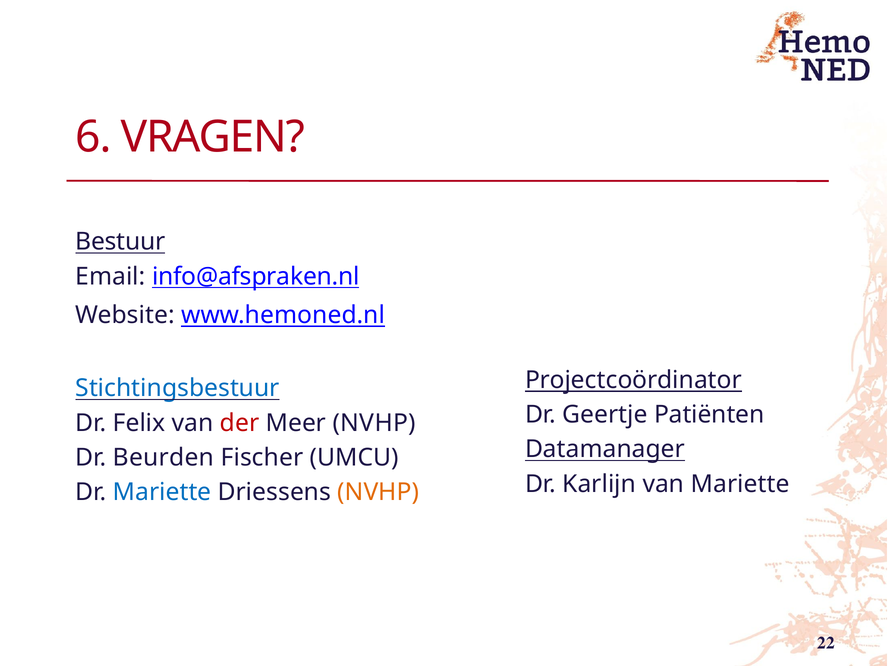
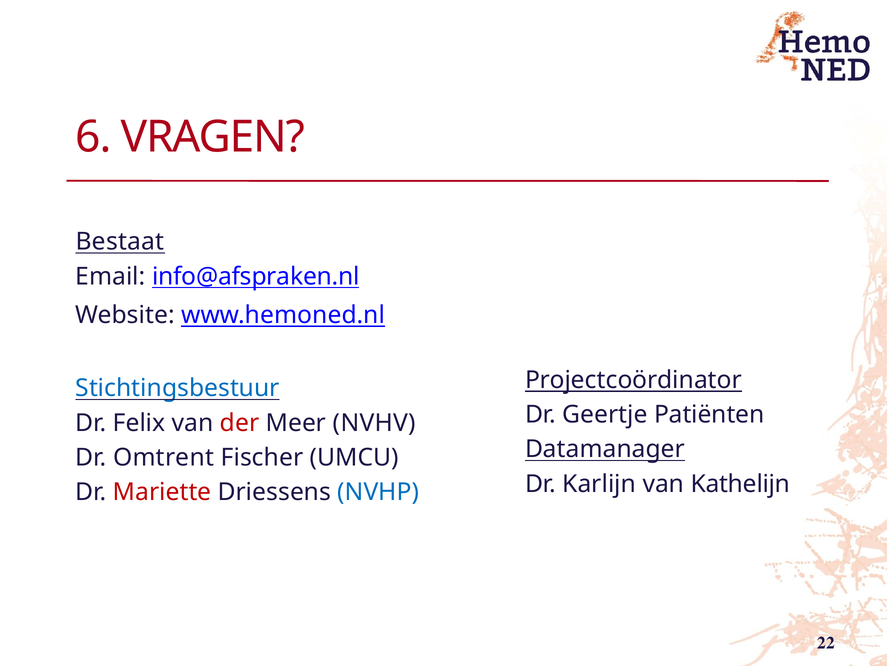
Bestuur: Bestuur -> Bestaat (120, 242)
Meer NVHP: NVHP -> NVHV (374, 423)
Beurden: Beurden -> Omtrent (164, 457)
van Mariette: Mariette -> Kathelijn (740, 484)
Mariette colour: blue -> red (162, 492)
NVHP colour: orange -> blue (378, 492)
